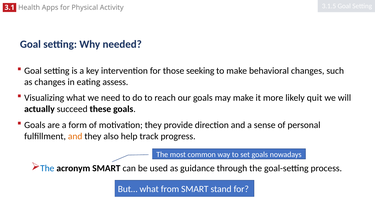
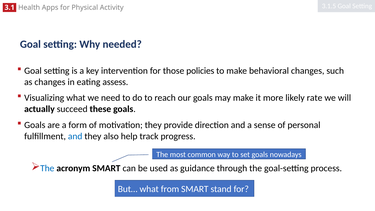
seeking: seeking -> policies (200, 71)
quit: quit -> rate (315, 98)
and colour: orange -> blue (75, 136)
